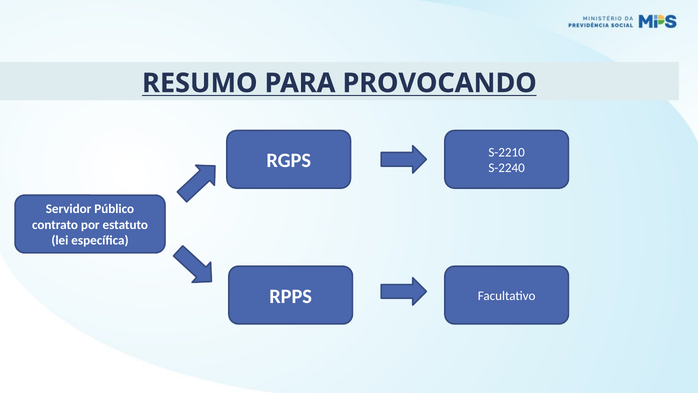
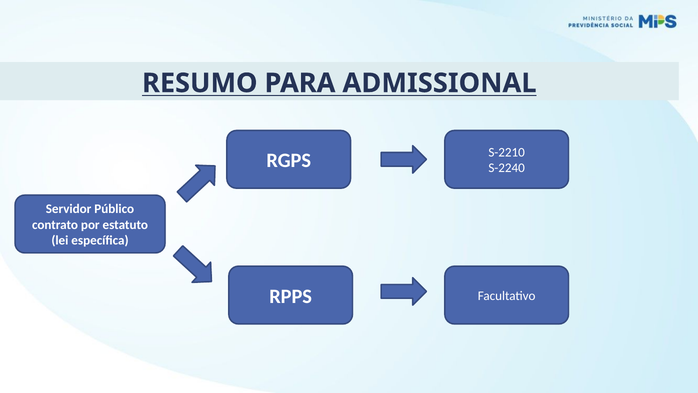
PROVOCANDO: PROVOCANDO -> ADMISSIONAL (440, 83)
